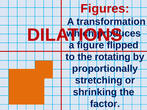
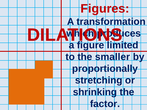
flipped: flipped -> limited (123, 45)
rotating: rotating -> smaller (113, 57)
